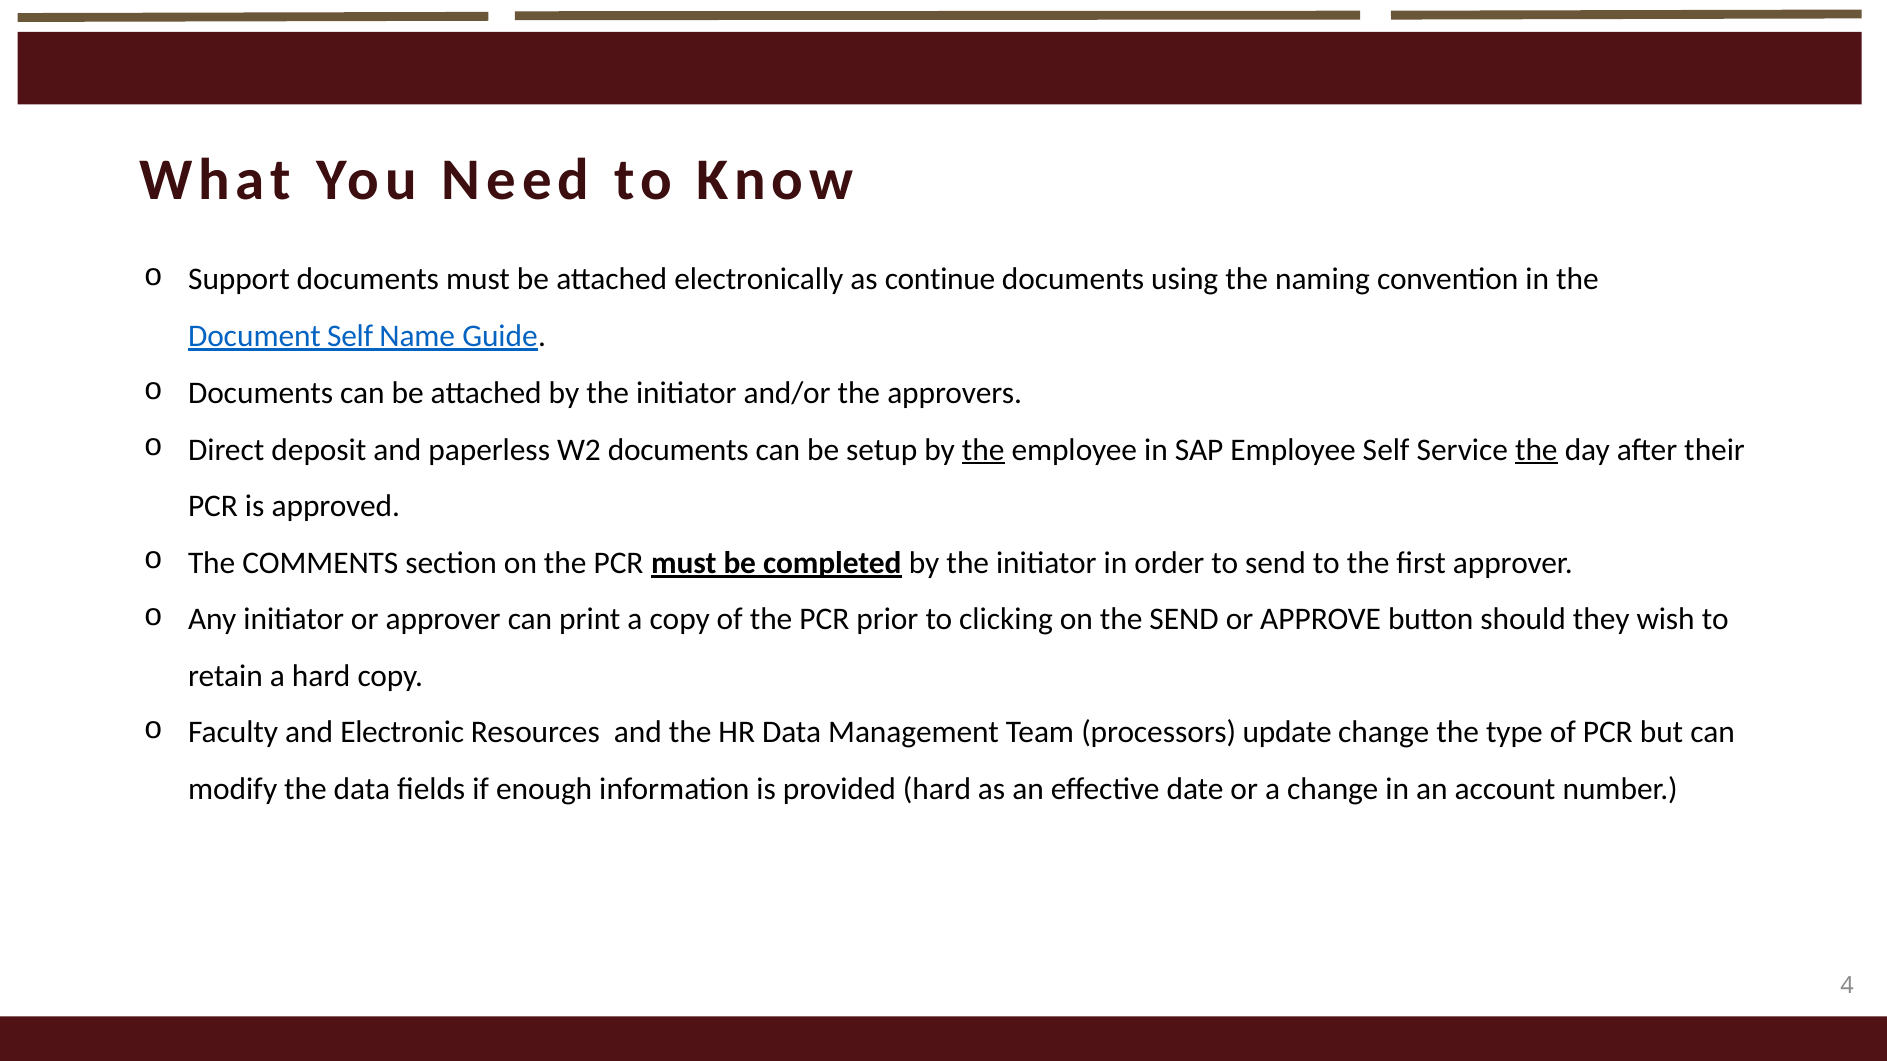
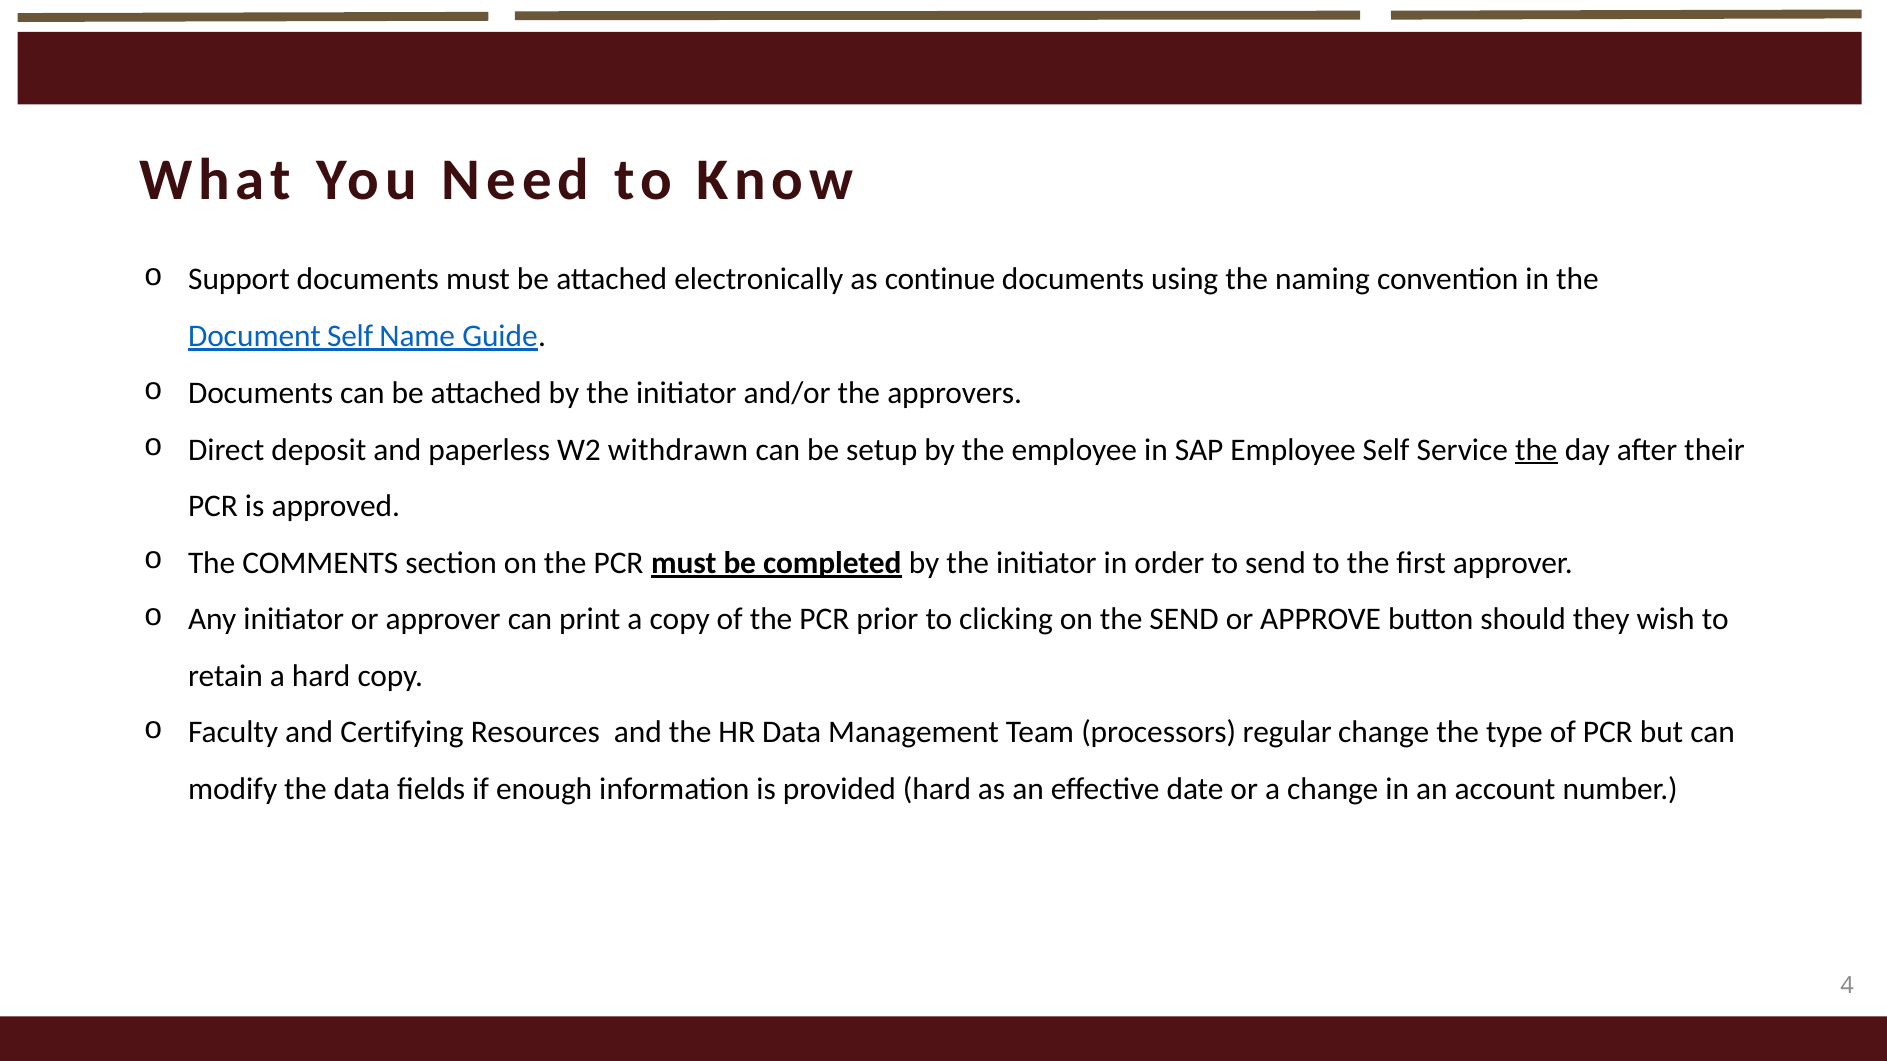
W2 documents: documents -> withdrawn (678, 450)
the underline: present -> none (983, 450)
Electronic: Electronic -> Certifying (402, 733)
update: update -> regular (1287, 733)
